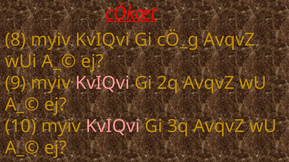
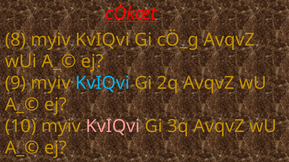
KvIQvi colour: pink -> light blue (103, 83)
